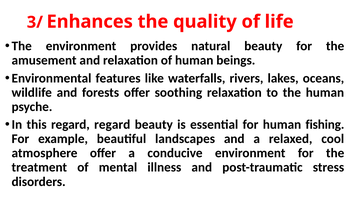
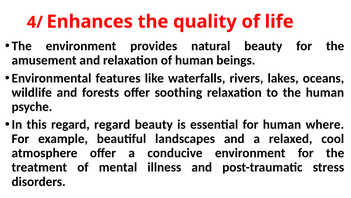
3/: 3/ -> 4/ (35, 22)
fishing: fishing -> where (325, 124)
